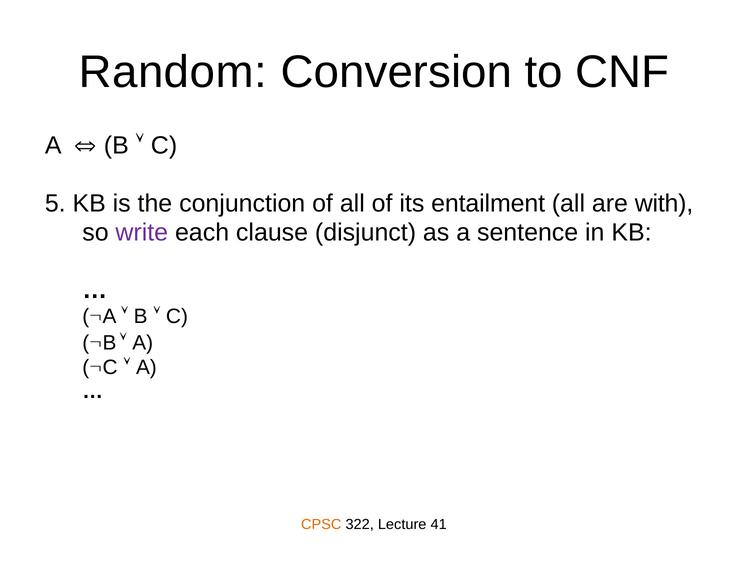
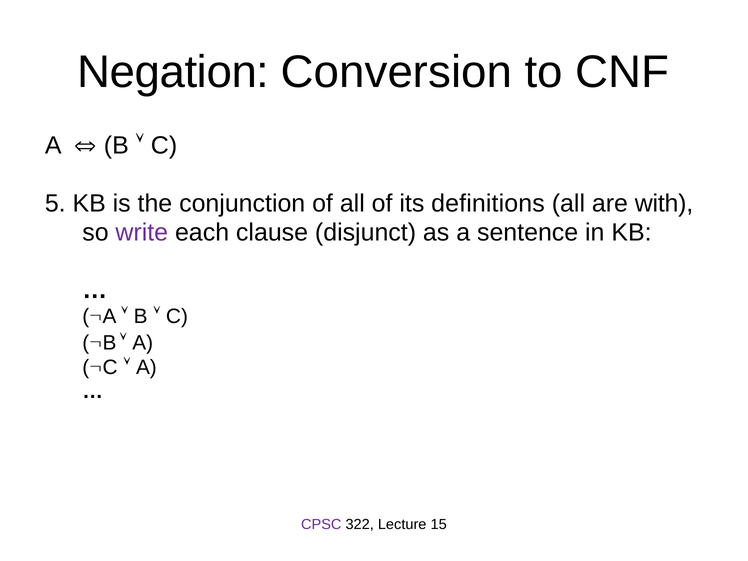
Random: Random -> Negation (173, 72)
entailment: entailment -> definitions (488, 203)
CPSC colour: orange -> purple (321, 524)
41: 41 -> 15 (439, 524)
